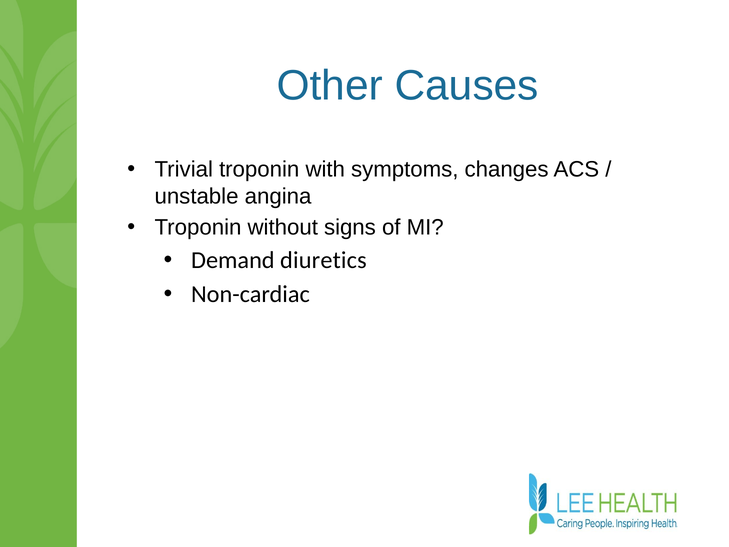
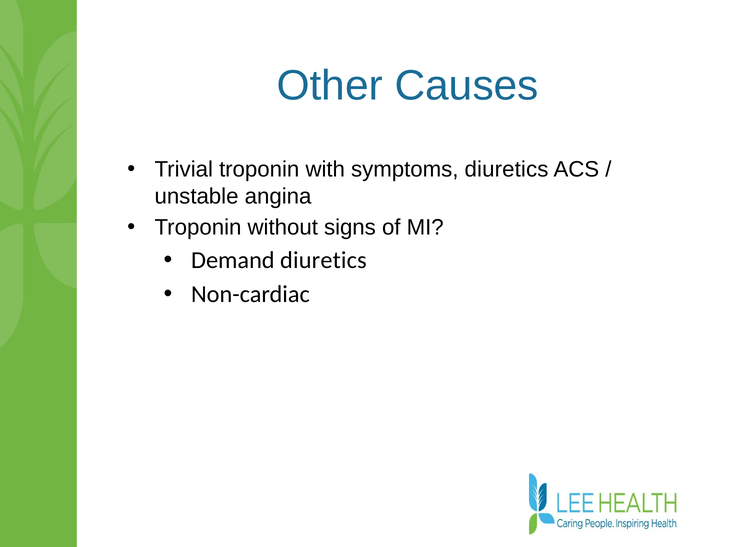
symptoms changes: changes -> diuretics (506, 169)
